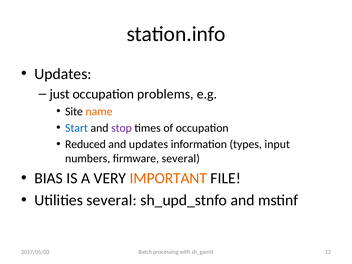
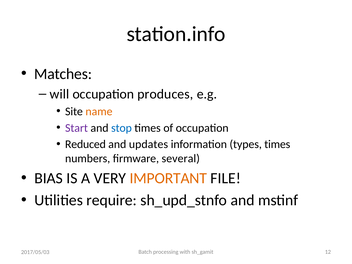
Updates: Updates -> Matches (63, 74)
just: just -> will (60, 94)
problems: problems -> produces (165, 94)
Start colour: blue -> purple (77, 128)
stop colour: purple -> blue (121, 128)
types input: input -> times (277, 144)
Utilities several: several -> require (112, 200)
